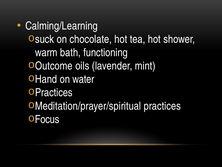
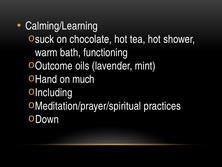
water: water -> much (83, 79)
Practices: Practices -> Including (54, 92)
Focus: Focus -> Down (47, 119)
